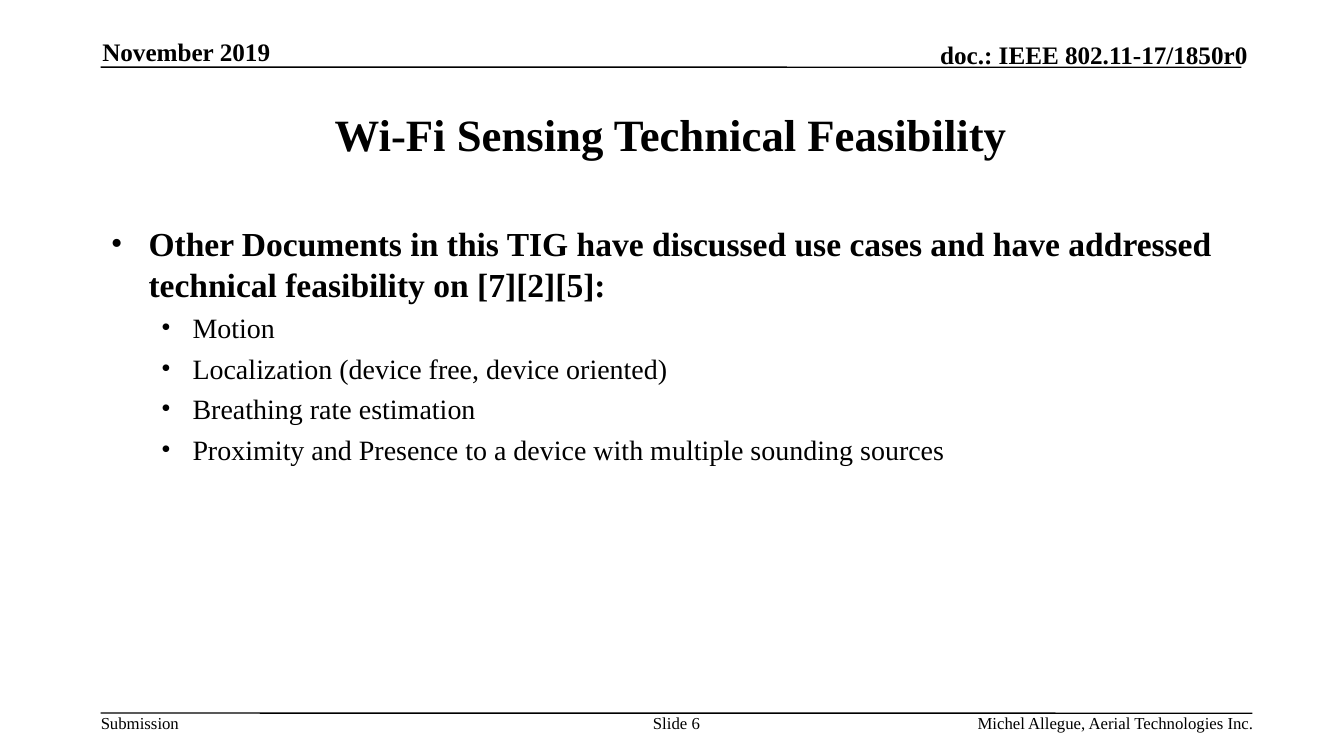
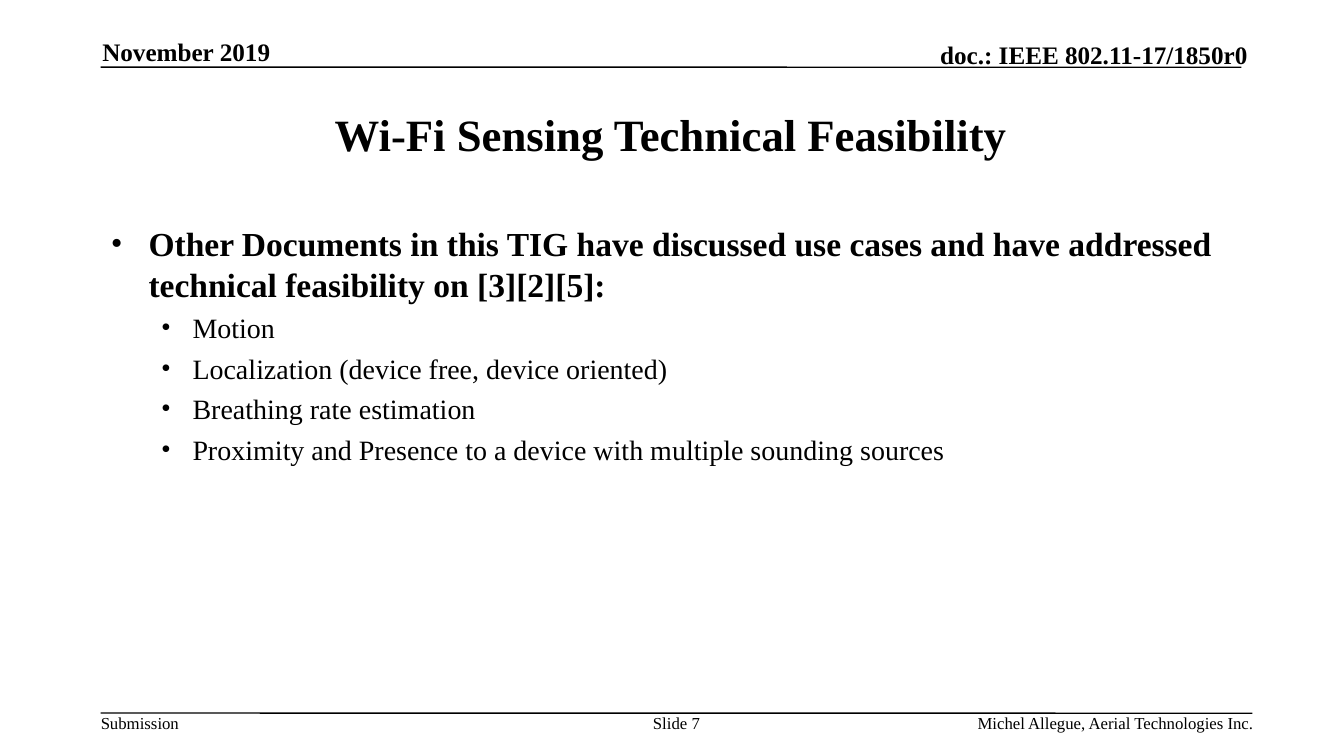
7][2][5: 7][2][5 -> 3][2][5 (541, 286)
6: 6 -> 7 (696, 724)
